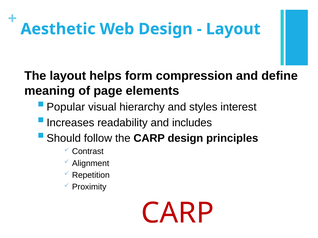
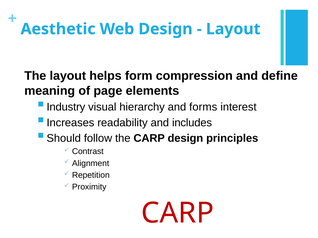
Popular: Popular -> Industry (66, 107)
styles: styles -> forms (203, 107)
